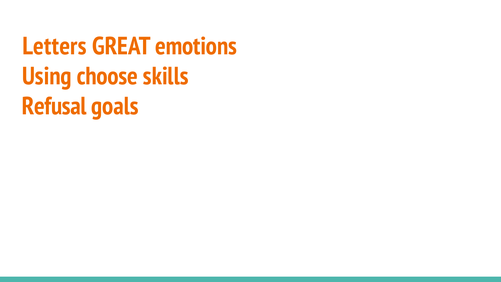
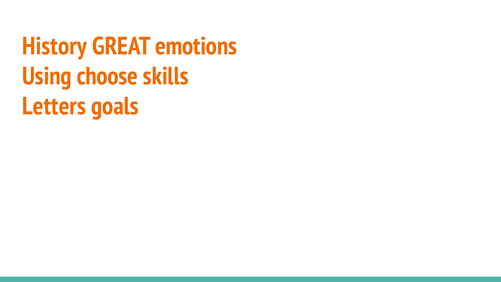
Letters: Letters -> History (55, 46)
Refusal: Refusal -> Letters (54, 106)
